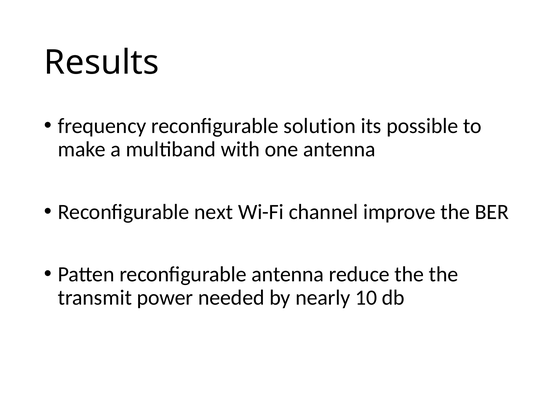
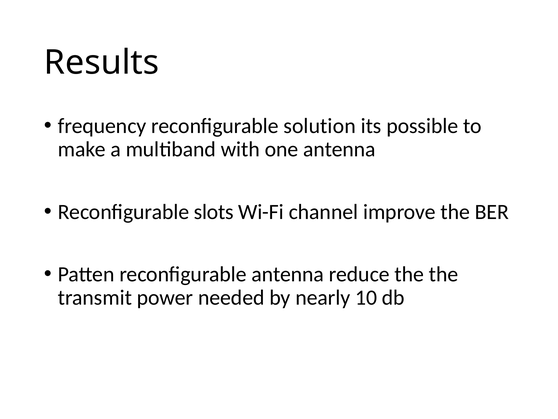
next: next -> slots (214, 212)
